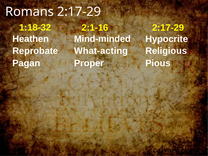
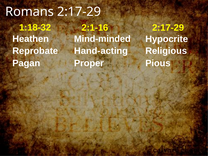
What-acting: What-acting -> Hand-acting (101, 51)
